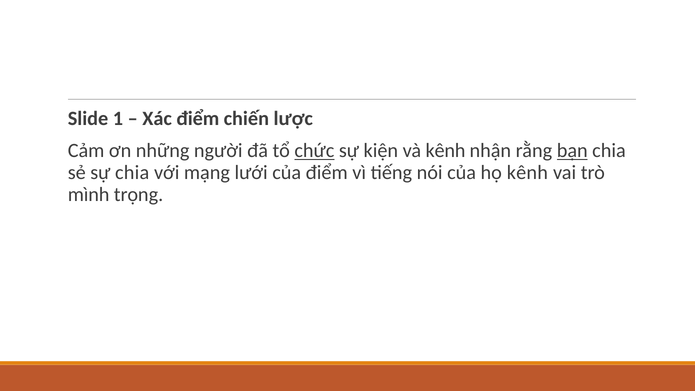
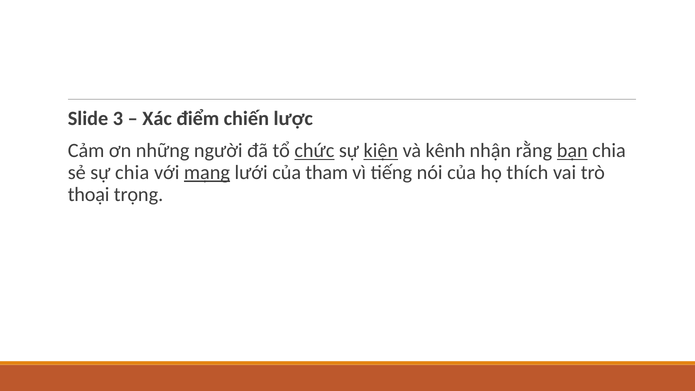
1: 1 -> 3 (118, 119)
kiện underline: none -> present (381, 151)
mạng underline: none -> present (207, 173)
của điểm: điểm -> tham (327, 173)
họ kênh: kênh -> thích (527, 173)
mình: mình -> thoại (89, 194)
